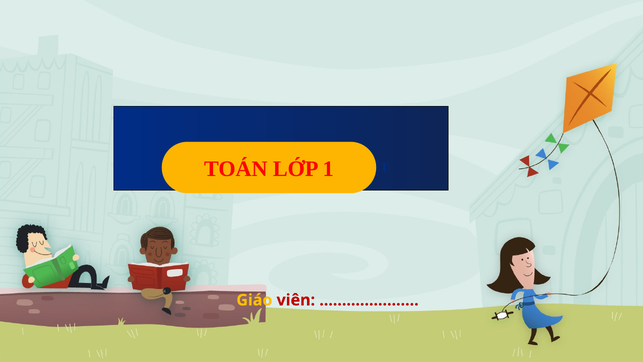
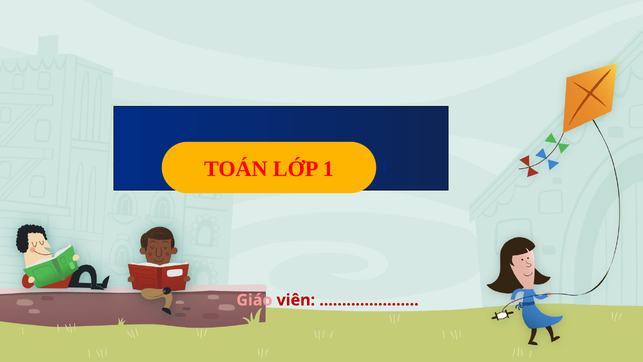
Giáo colour: yellow -> pink (254, 300)
